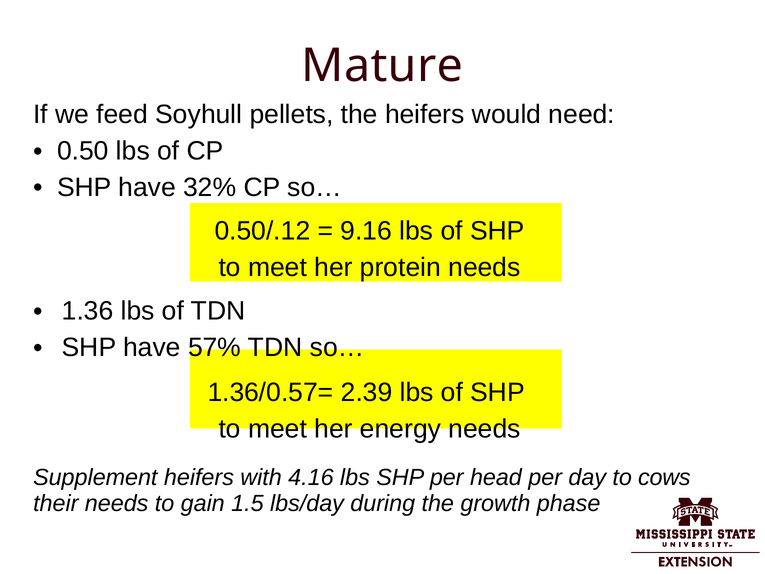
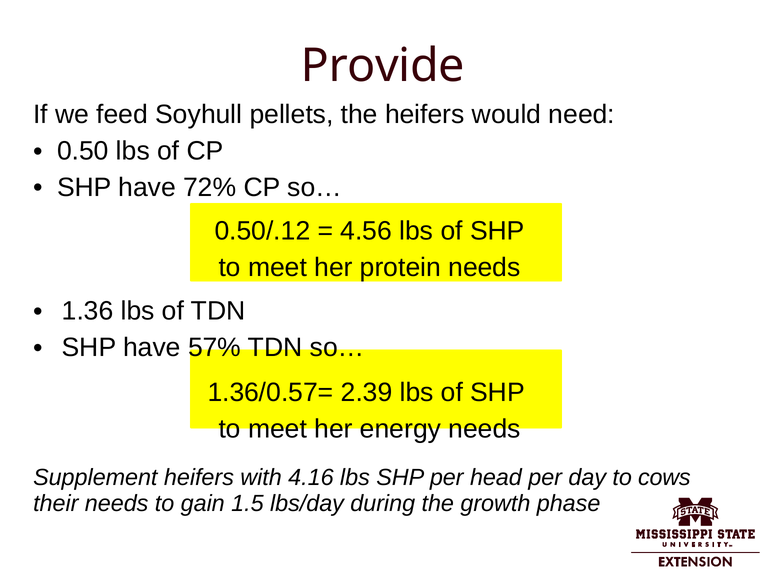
Mature: Mature -> Provide (383, 66)
32%: 32% -> 72% (210, 187)
9.16: 9.16 -> 4.56 (366, 231)
